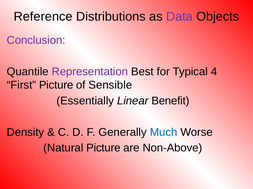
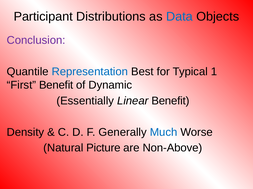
Reference: Reference -> Participant (43, 17)
Data colour: purple -> blue (179, 17)
Representation colour: purple -> blue (90, 72)
4: 4 -> 1 (214, 72)
First Picture: Picture -> Benefit (56, 85)
Sensible: Sensible -> Dynamic (110, 85)
